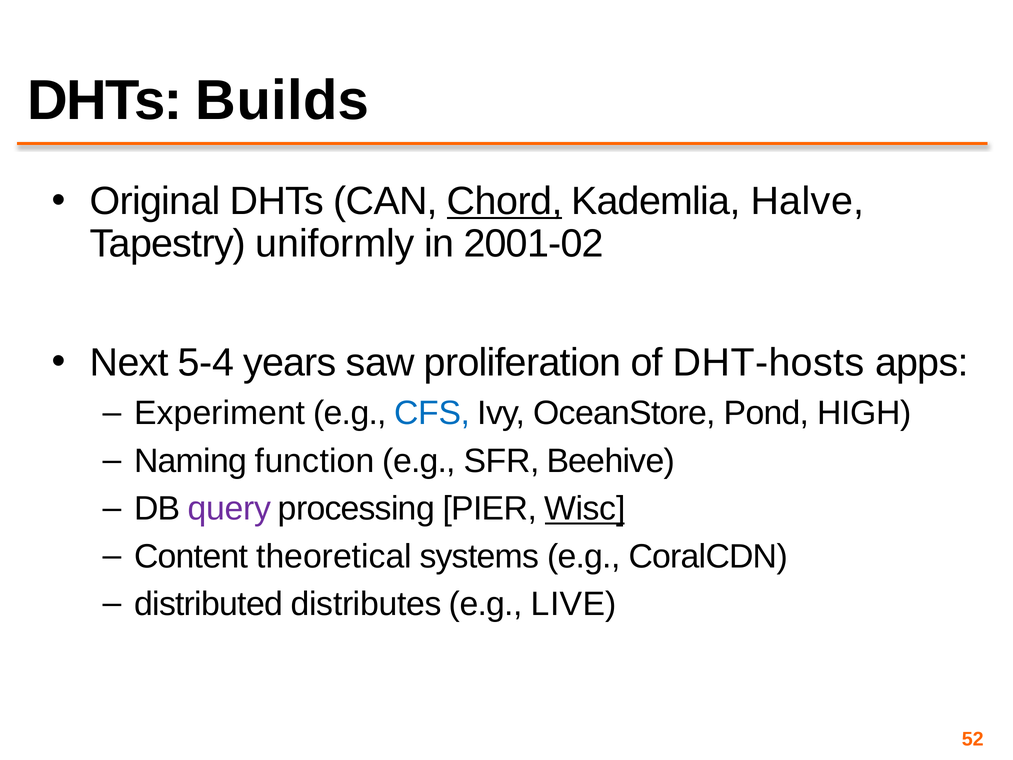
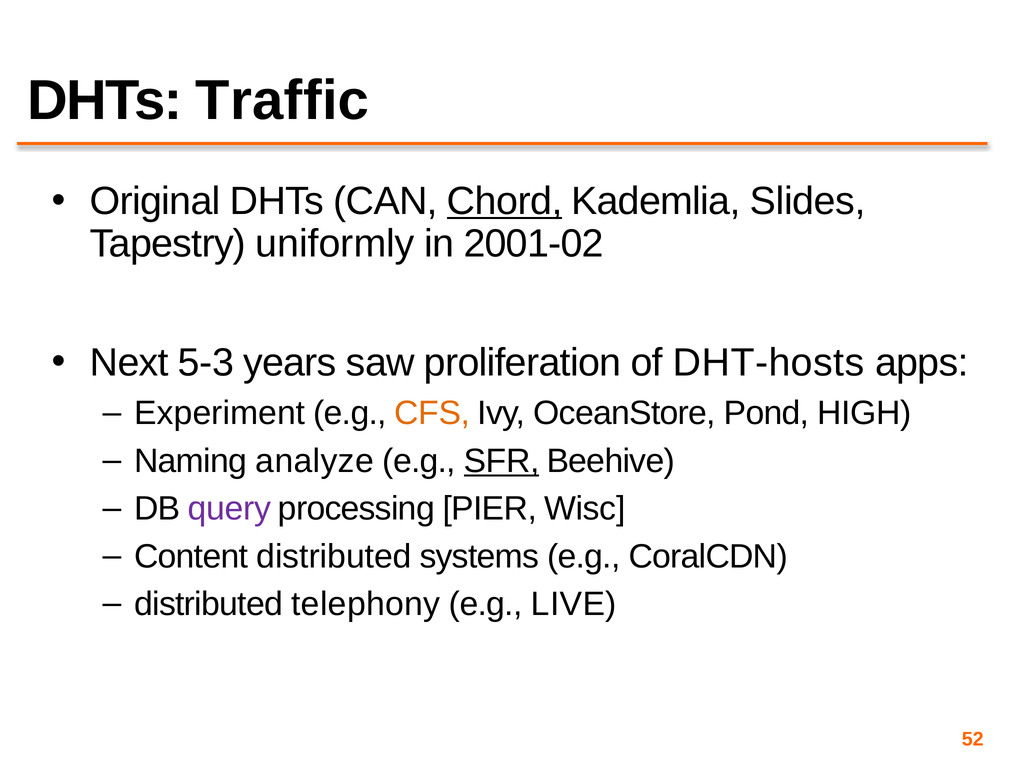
Builds: Builds -> Traffic (282, 101)
Halve: Halve -> Slides (808, 201)
5-4: 5-4 -> 5-3 (206, 362)
CFS colour: blue -> orange (432, 413)
function: function -> analyze (315, 461)
SFR underline: none -> present (502, 461)
Wisc underline: present -> none (585, 509)
Content theoretical: theoretical -> distributed (334, 556)
distributes: distributes -> telephony (366, 604)
